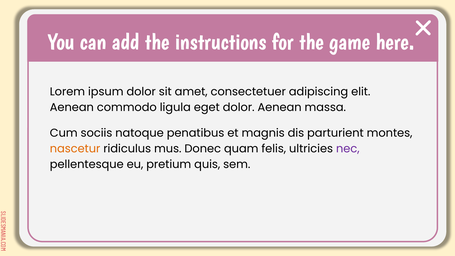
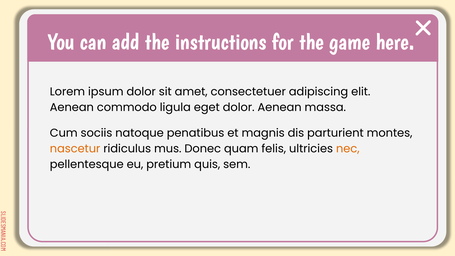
nec colour: purple -> orange (348, 149)
